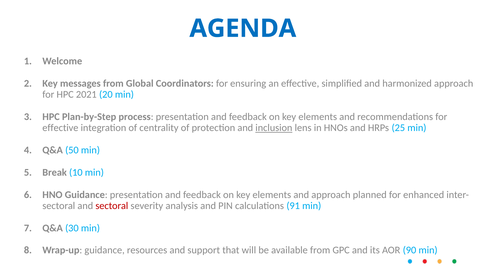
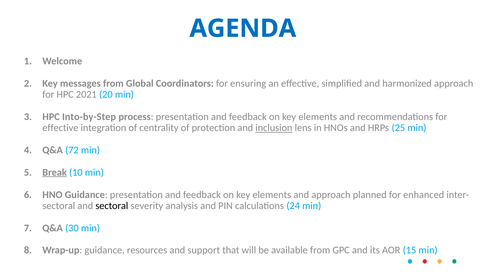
Plan-by-Step: Plan-by-Step -> Into-by-Step (89, 117)
50: 50 -> 72 (72, 150)
Break underline: none -> present (55, 172)
sectoral colour: red -> black (112, 206)
91: 91 -> 24 (293, 206)
90: 90 -> 15 (410, 250)
